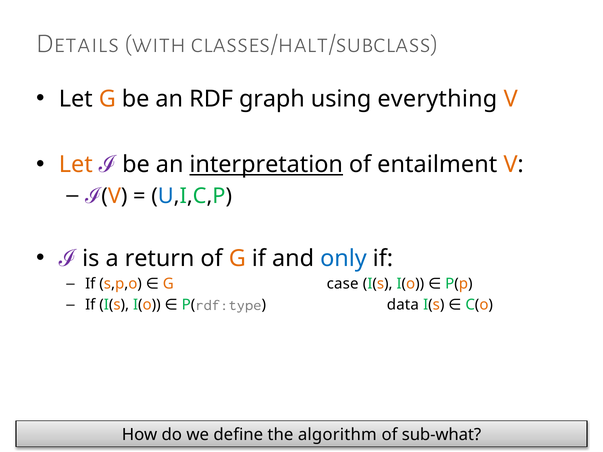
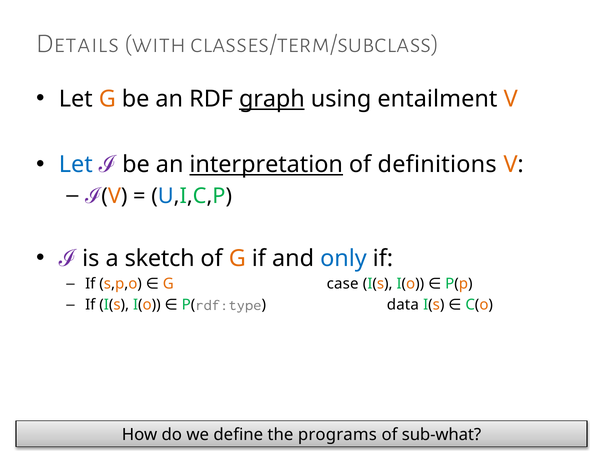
classes/halt/subclass: classes/halt/subclass -> classes/term/subclass (315, 44)
graph underline: none -> present (272, 99)
everything: everything -> entailment (437, 99)
Let colour: orange -> blue (76, 165)
entailment: entailment -> definitions (437, 165)
return: return -> sketch (160, 259)
algorithm: algorithm -> programs (337, 435)
